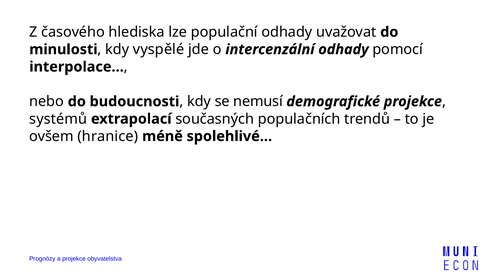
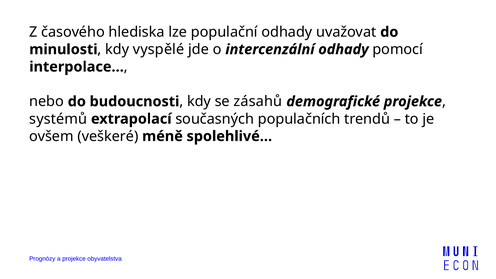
nemusí: nemusí -> zásahů (258, 102)
hranice: hranice -> veškeré (108, 136)
